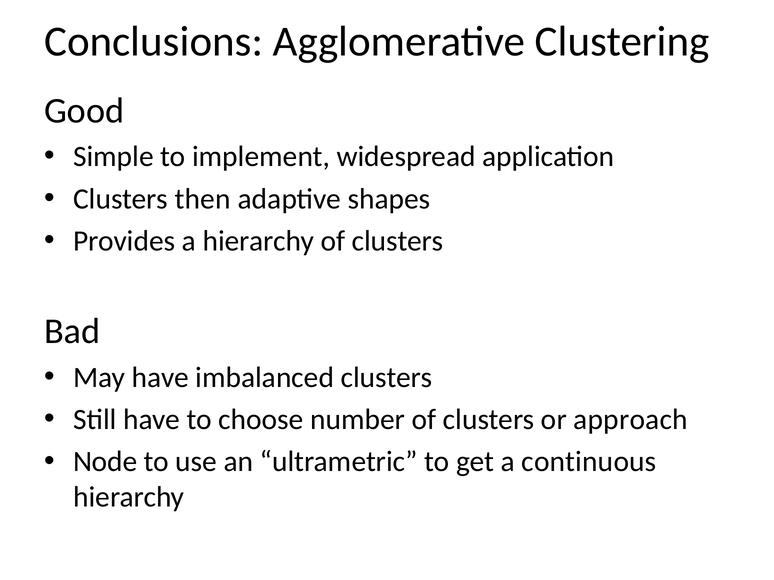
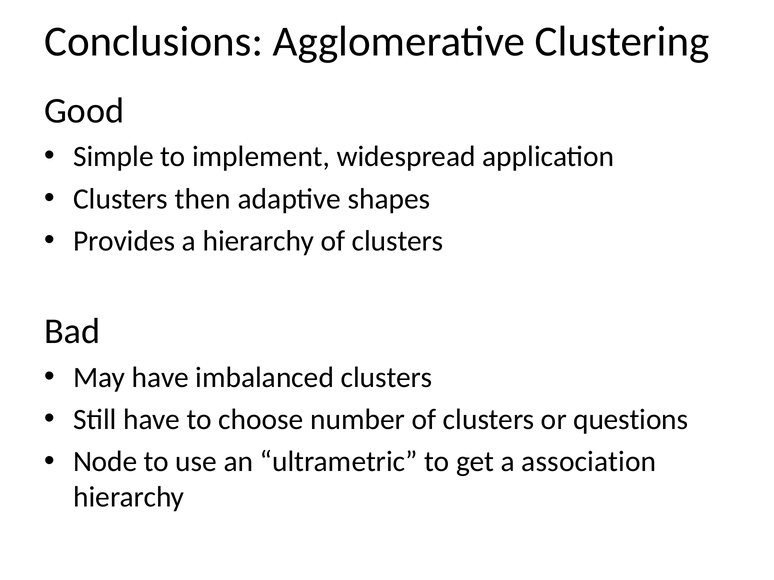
approach: approach -> questions (631, 420)
continuous: continuous -> association (589, 462)
